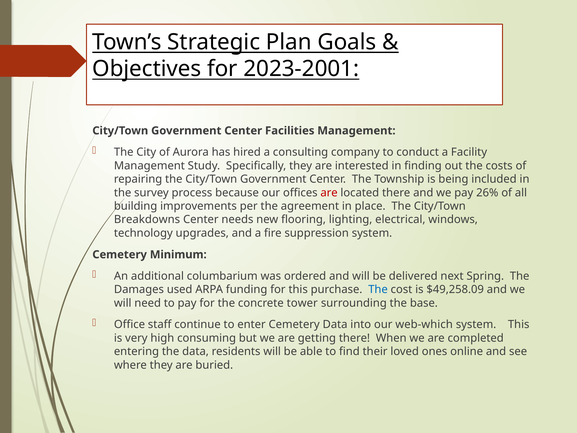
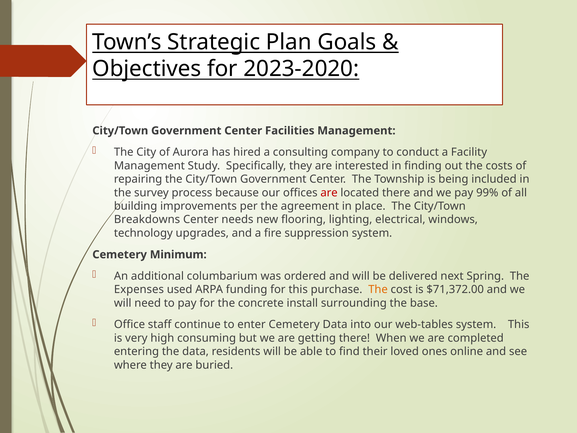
2023-2001: 2023-2001 -> 2023-2020 (301, 69)
26%: 26% -> 99% (487, 193)
Damages: Damages -> Expenses (139, 289)
The colour: blue -> orange (378, 289)
$49,258.09: $49,258.09 -> $71,372.00 (455, 289)
tower: tower -> install (302, 303)
web-which: web-which -> web-tables (424, 324)
